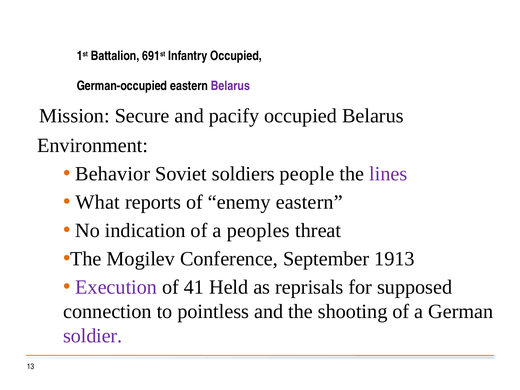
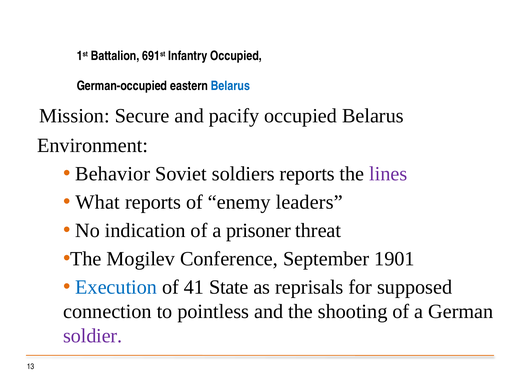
Belarus colour: purple -> blue (230, 86)
soldiers people: people -> reports (307, 174)
enemy eastern: eastern -> leaders (309, 202)
peoples: peoples -> prisoner (258, 231)
1913: 1913 -> 1901 (395, 259)
Execution colour: purple -> blue (116, 287)
Held: Held -> State (229, 287)
